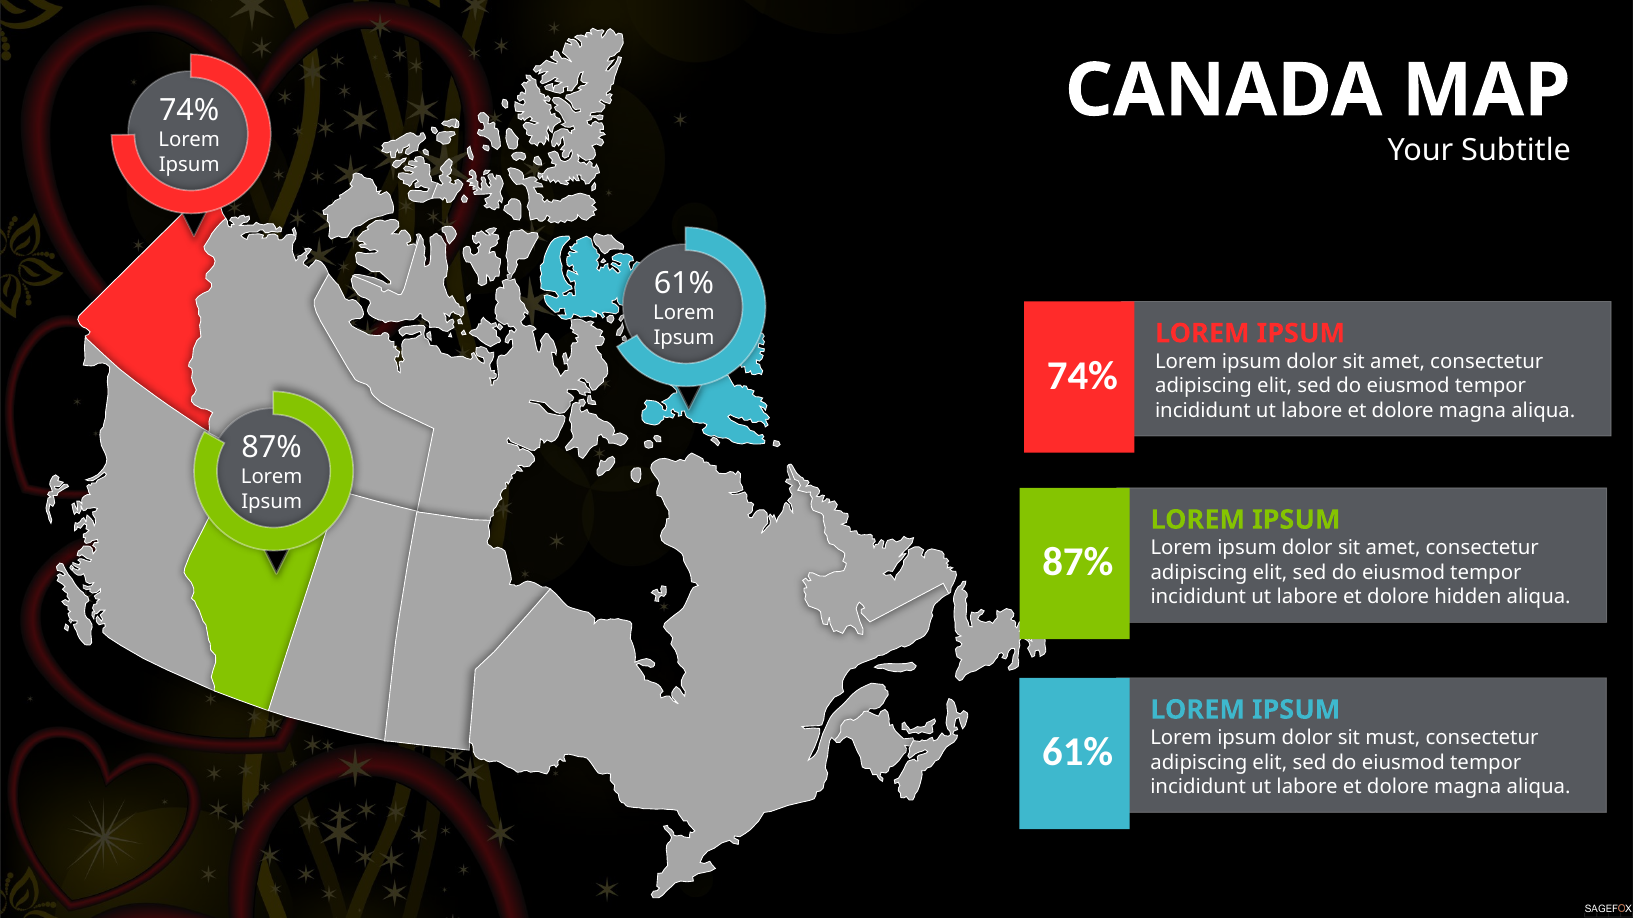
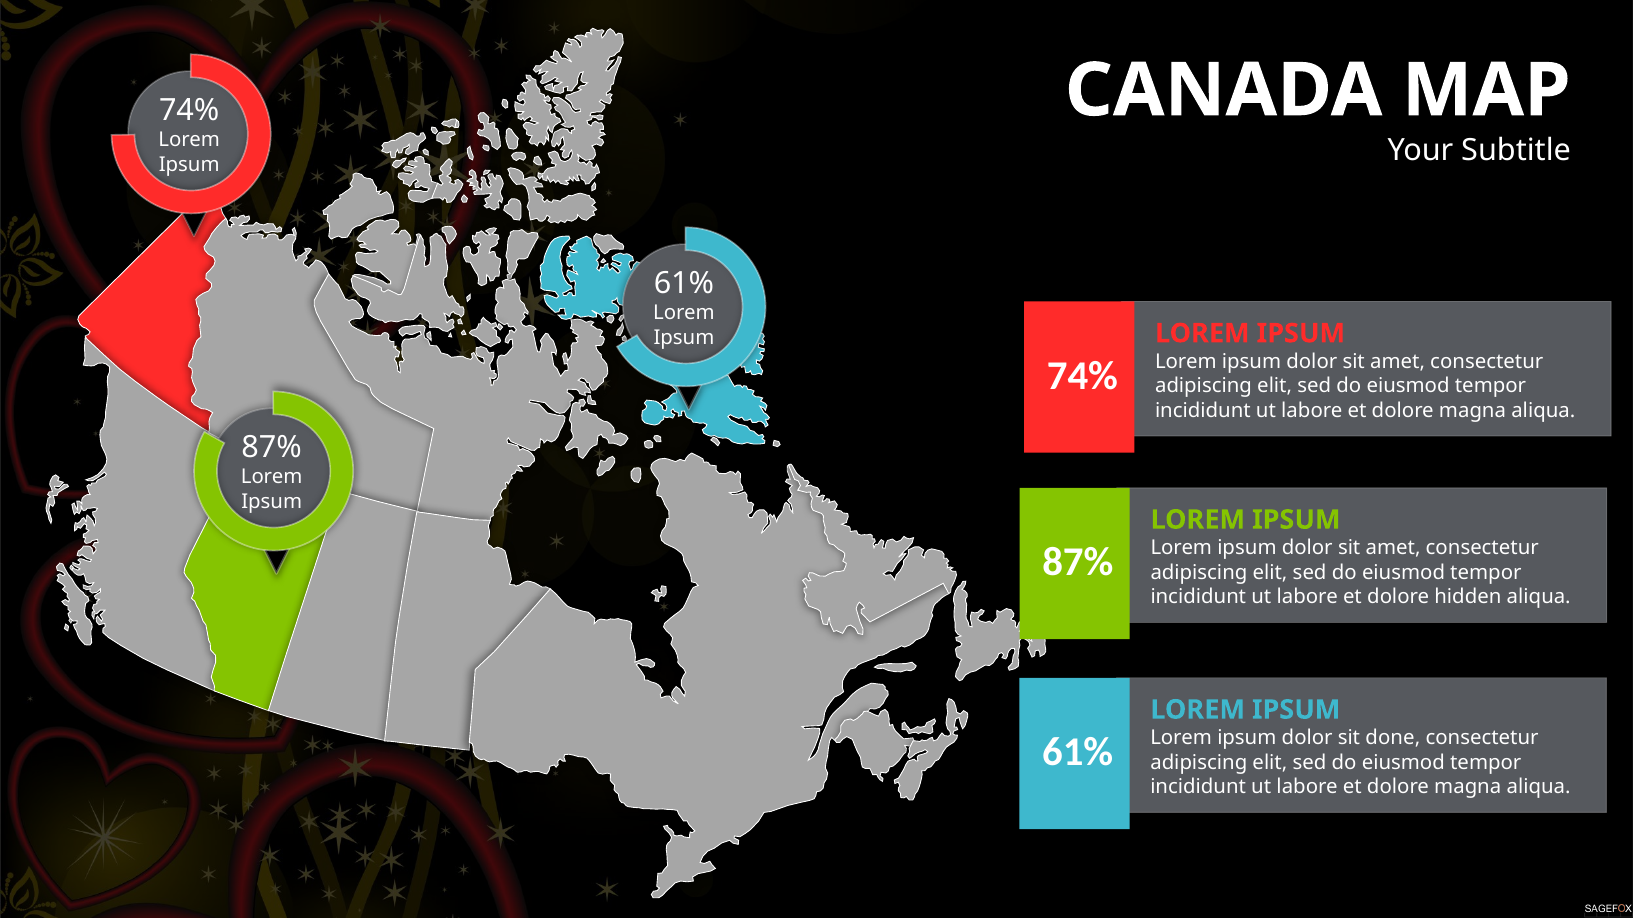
must: must -> done (1393, 738)
